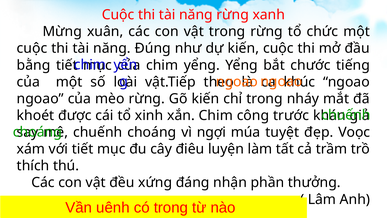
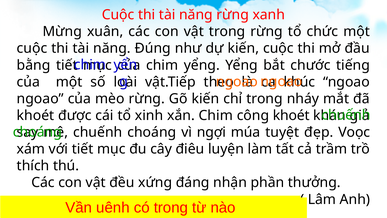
công trước: trước -> khoét (291, 115)
